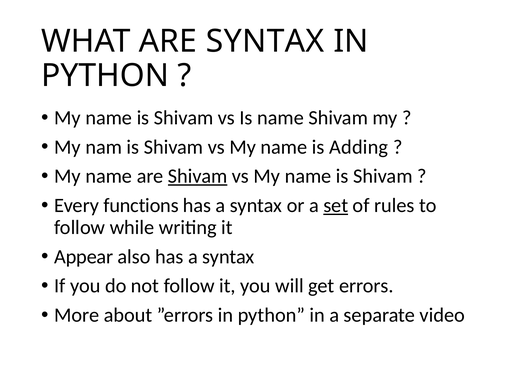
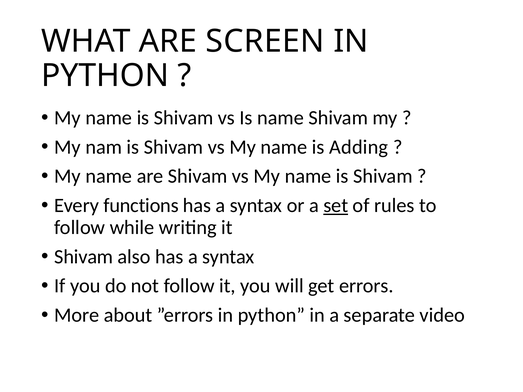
ARE SYNTAX: SYNTAX -> SCREEN (265, 41)
Shivam underline: present -> none (198, 176)
Appear: Appear -> Shivam (84, 257)
